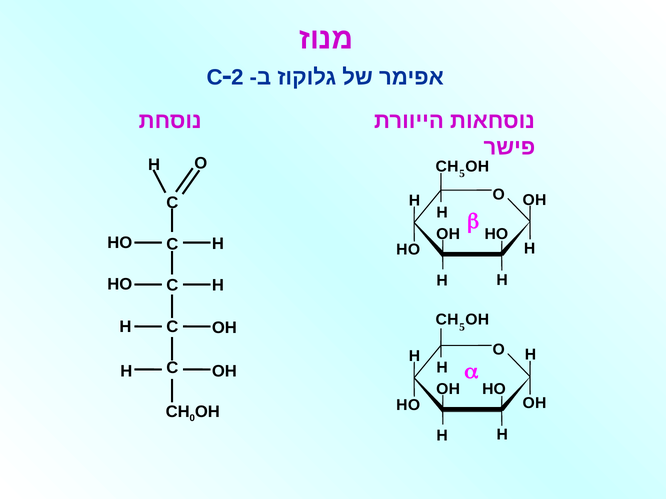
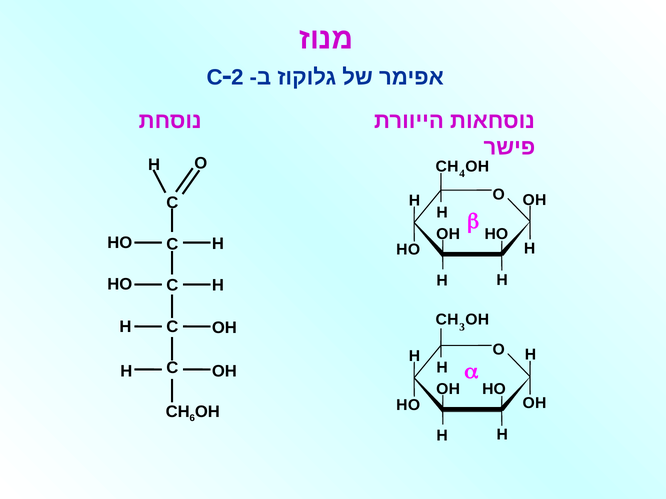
5: 5 -> 4 (462, 174)
5: 5 -> 3 (462, 327)
0: 0 -> 6 (192, 419)
